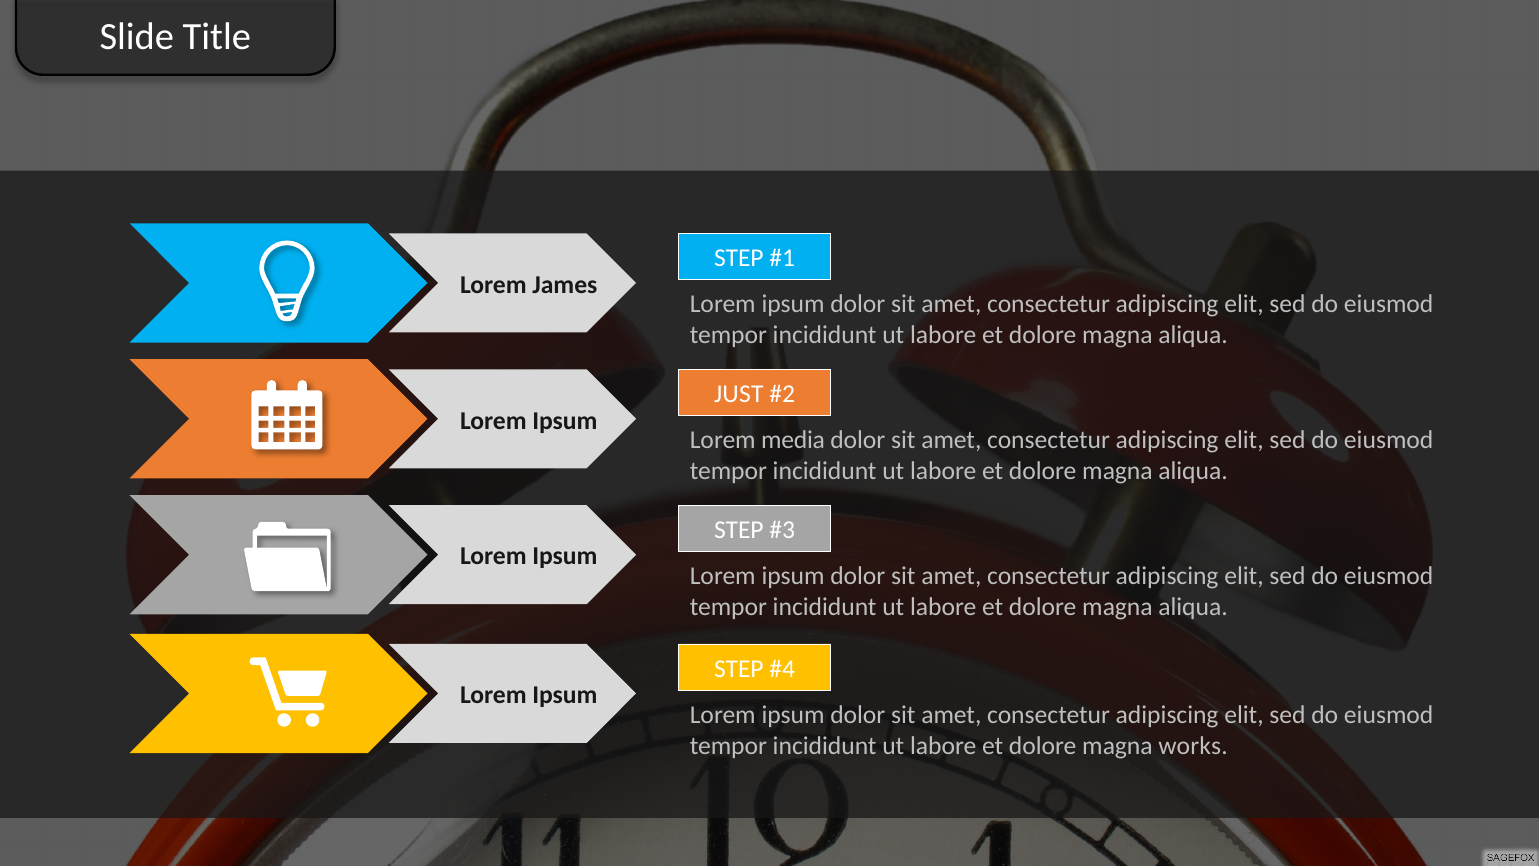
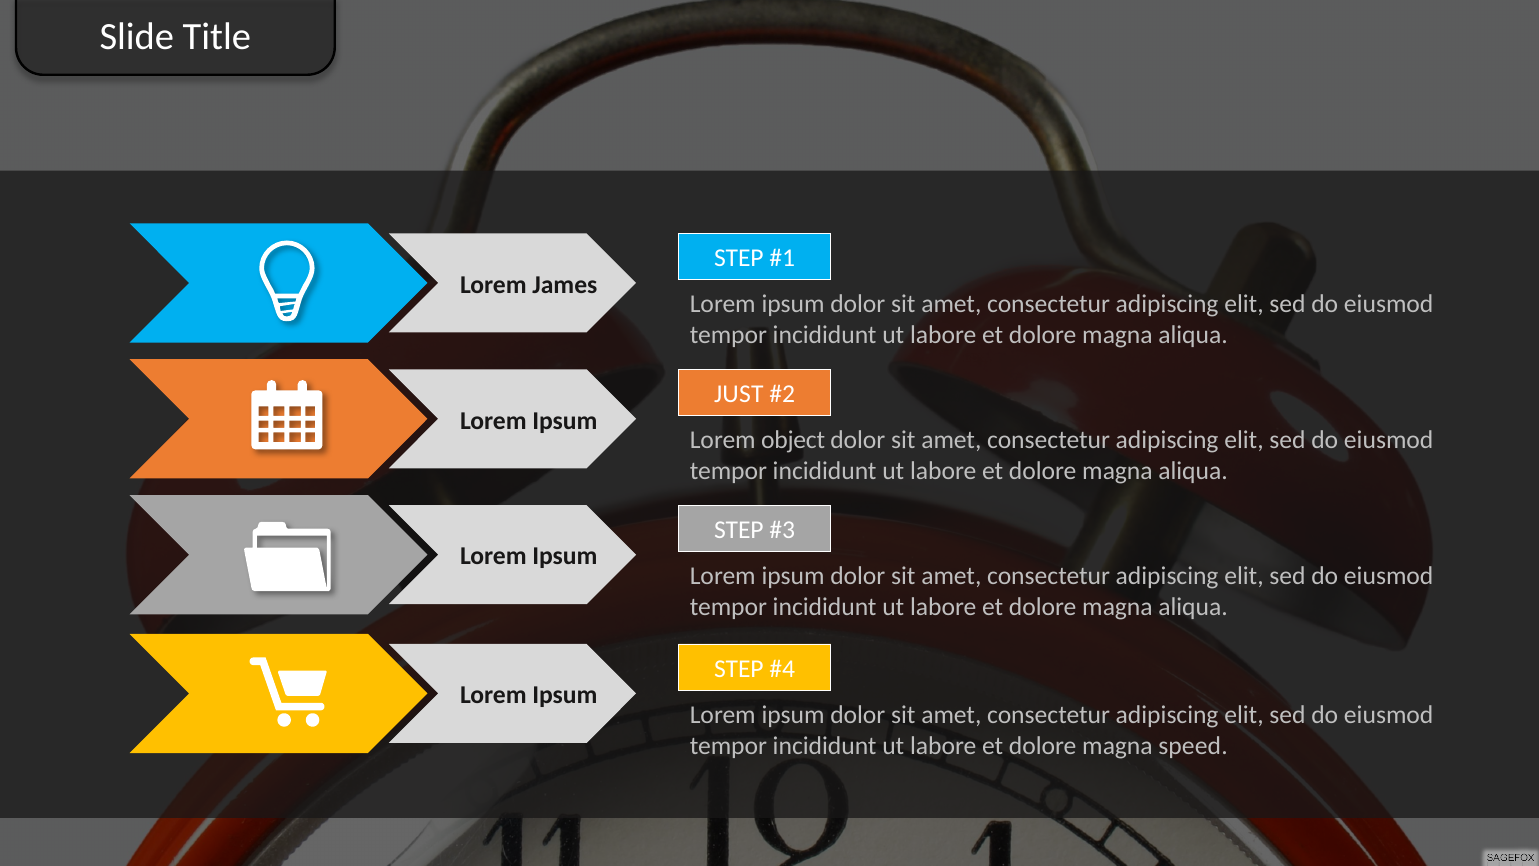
media: media -> object (793, 440)
works: works -> speed (1193, 746)
